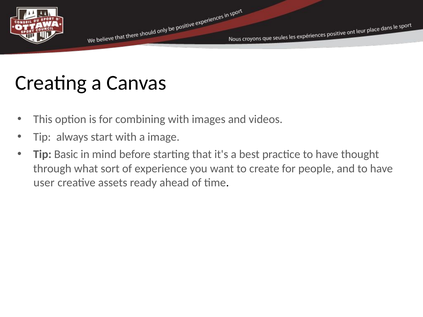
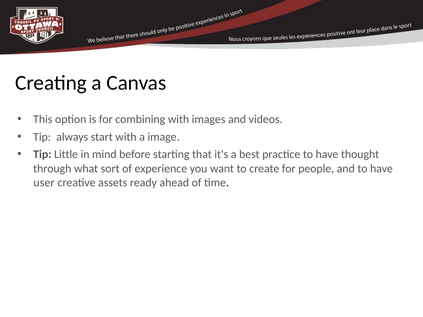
Basic: Basic -> Little (66, 155)
